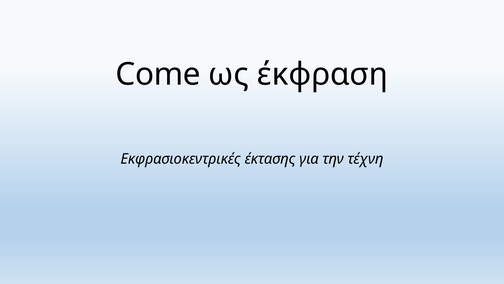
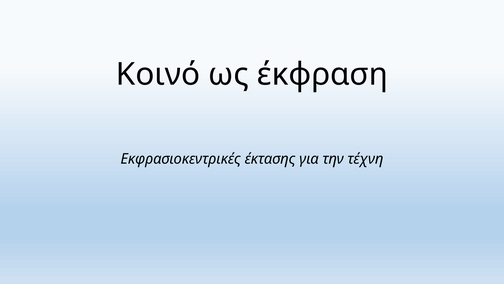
Come: Come -> Κοινό (158, 74)
